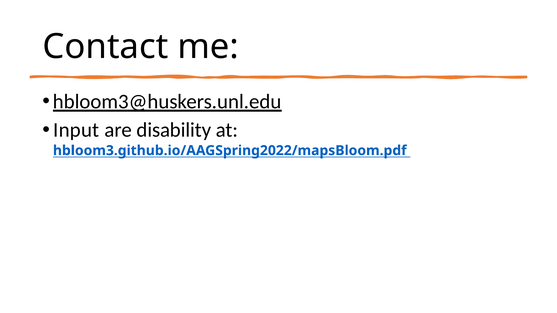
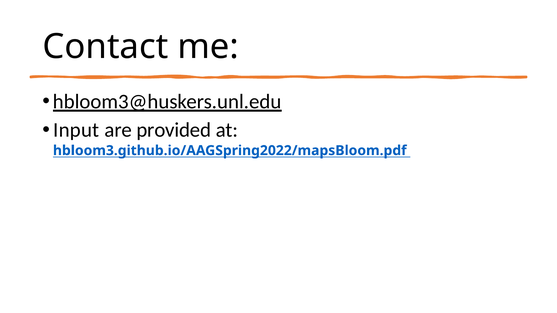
disability: disability -> provided (174, 130)
